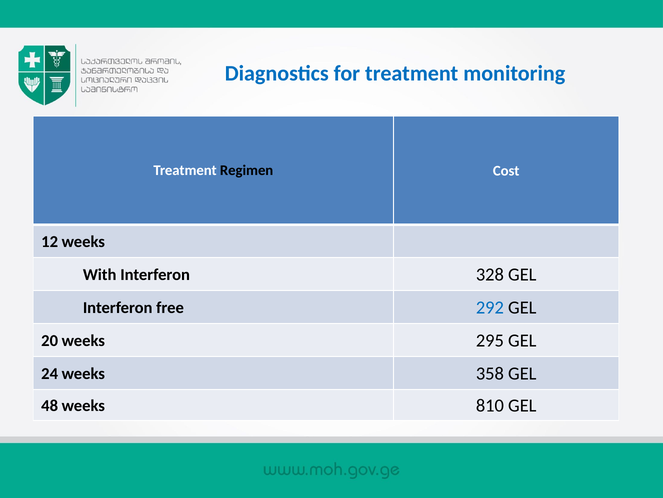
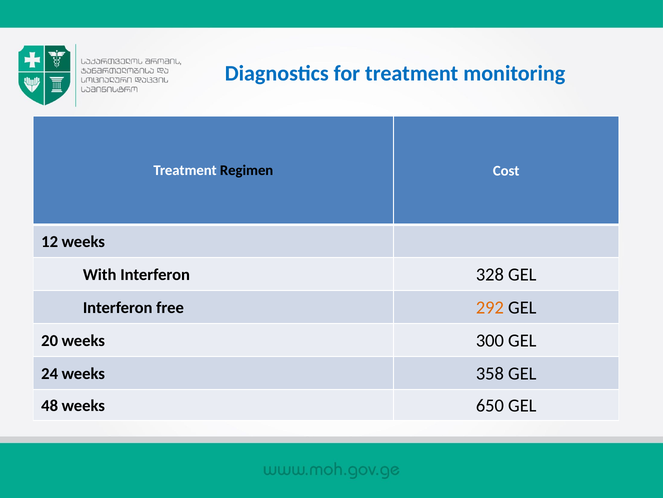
292 colour: blue -> orange (490, 307)
295: 295 -> 300 (490, 340)
810: 810 -> 650 (490, 405)
